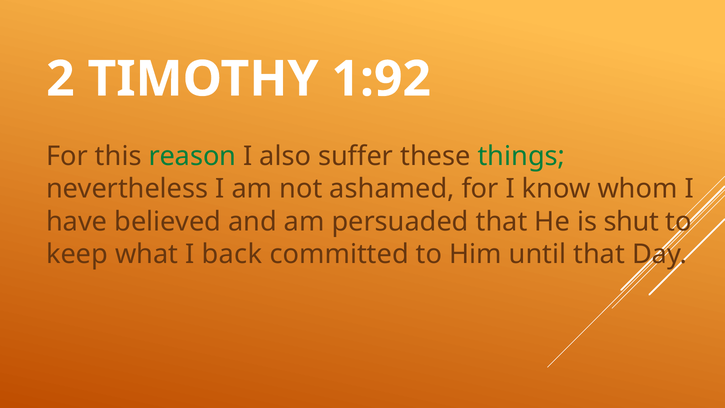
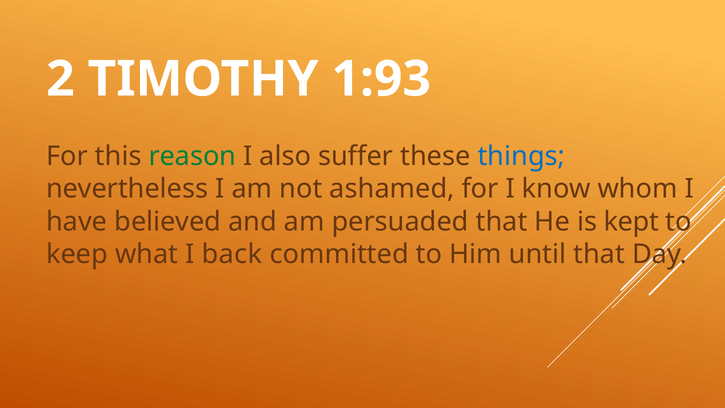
1:92: 1:92 -> 1:93 (381, 79)
things colour: green -> blue (521, 156)
shut: shut -> kept (631, 222)
